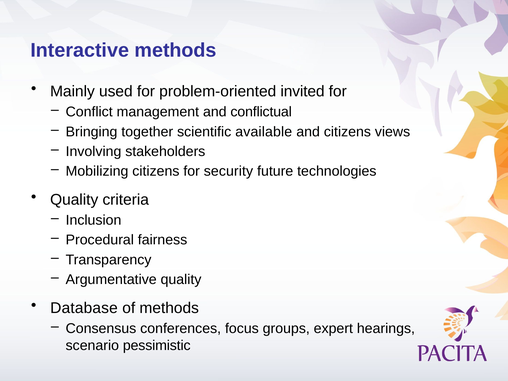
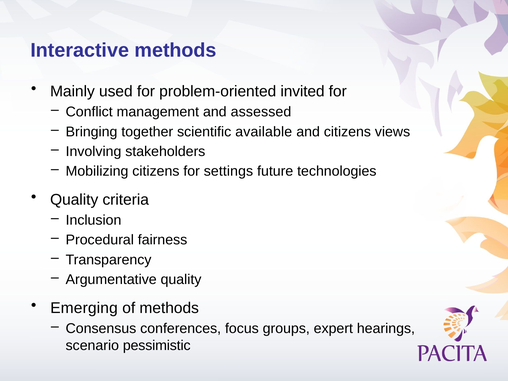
conflictual: conflictual -> assessed (261, 112)
security: security -> settings (228, 171)
Database: Database -> Emerging (84, 308)
